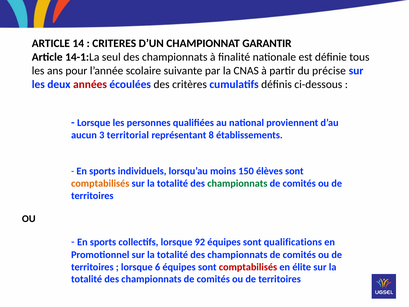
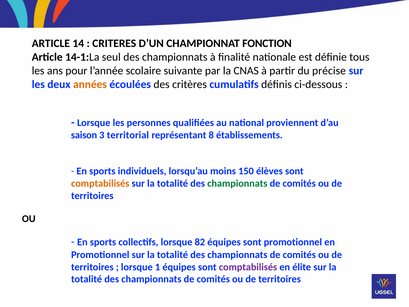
GARANTIR: GARANTIR -> FONCTION (267, 44)
années colour: red -> orange (90, 84)
aucun: aucun -> saison (84, 135)
92: 92 -> 82 (200, 242)
sont qualifications: qualifications -> promotionnel (293, 242)
6: 6 -> 1 (158, 267)
comptabilisés colour: red -> purple (248, 267)
